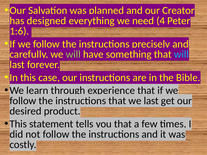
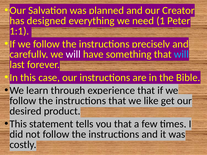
4: 4 -> 1 (161, 21)
1:6: 1:6 -> 1:1 (19, 31)
will colour: light green -> white (73, 54)
we last: last -> like (151, 101)
